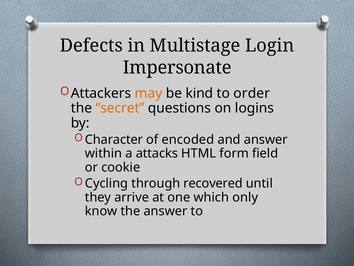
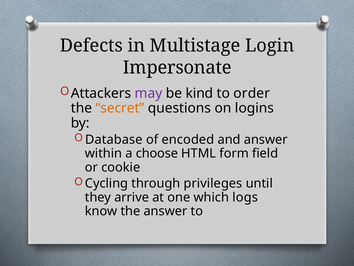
may colour: orange -> purple (148, 93)
Character: Character -> Database (114, 139)
attacks: attacks -> choose (157, 153)
recovered: recovered -> privileges (213, 183)
only: only -> logs (245, 197)
